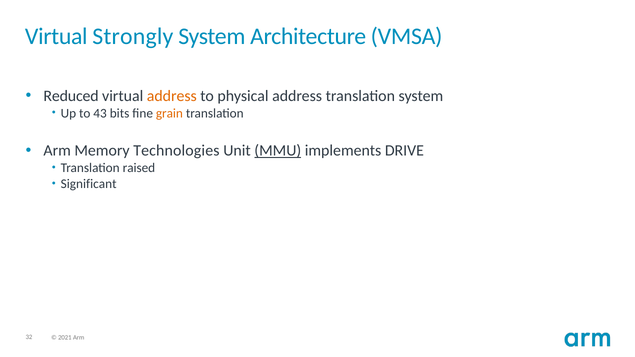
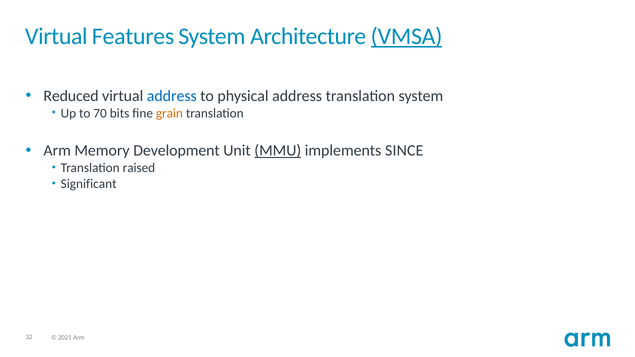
Strongly: Strongly -> Features (133, 36)
VMSA underline: none -> present (407, 36)
address colour: orange -> blue (172, 96)
43: 43 -> 70 (100, 113)
Technologies: Technologies -> Development (177, 151)
DRIVE: DRIVE -> SINCE (404, 151)
